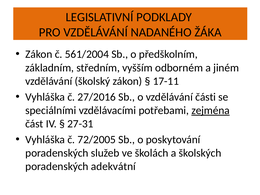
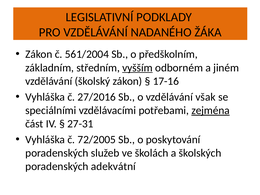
vyšším underline: none -> present (137, 68)
17-11: 17-11 -> 17-16 (166, 81)
části: části -> však (206, 97)
